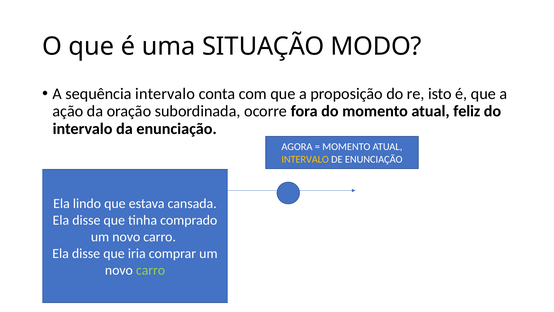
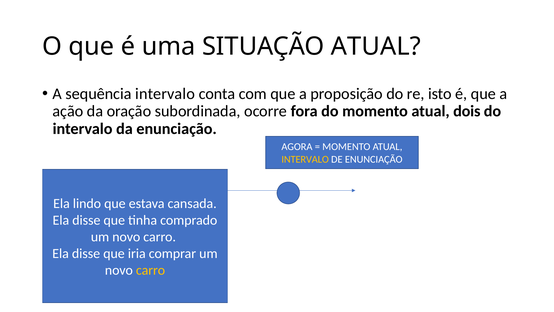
SITUAÇÃO MODO: MODO -> ATUAL (376, 47)
feliz: feliz -> dois (467, 111)
carro colour: light green -> yellow (151, 270)
